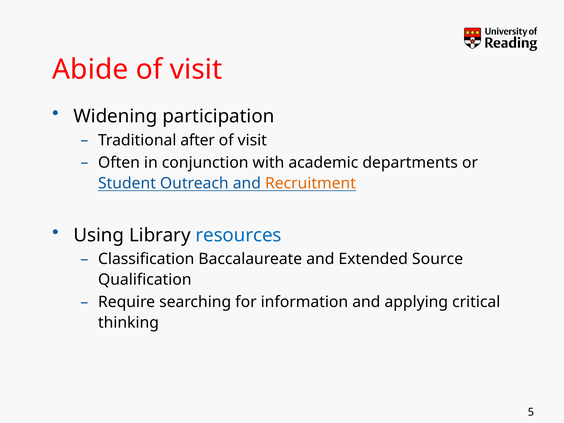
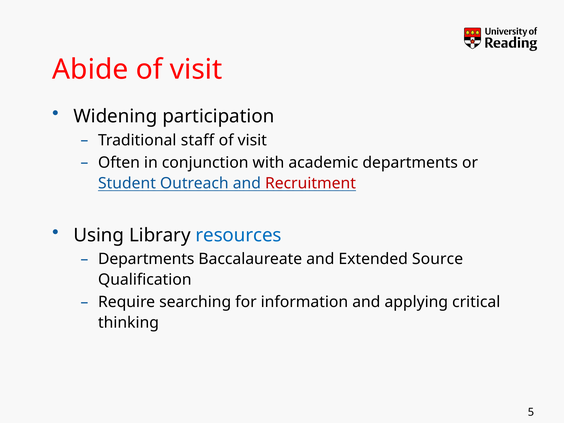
after: after -> staff (197, 140)
Recruitment colour: orange -> red (310, 183)
Classification: Classification -> Departments (146, 259)
